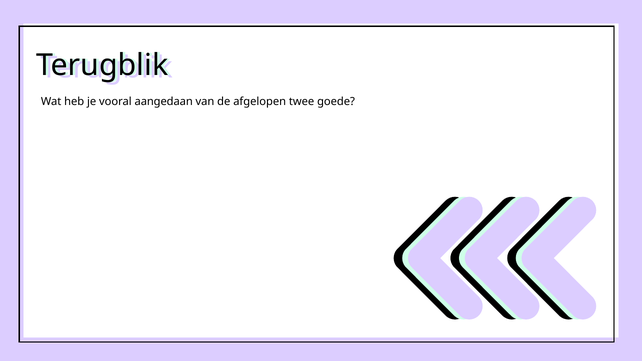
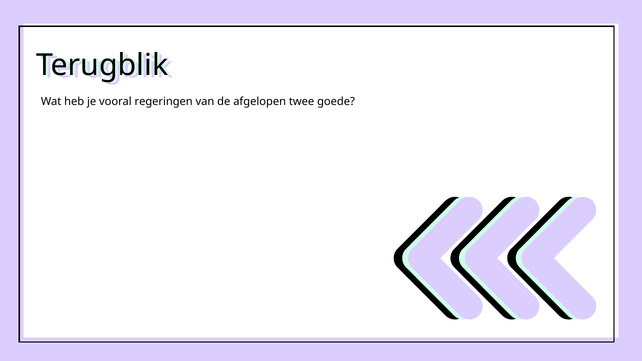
aangedaan: aangedaan -> regeringen (164, 102)
